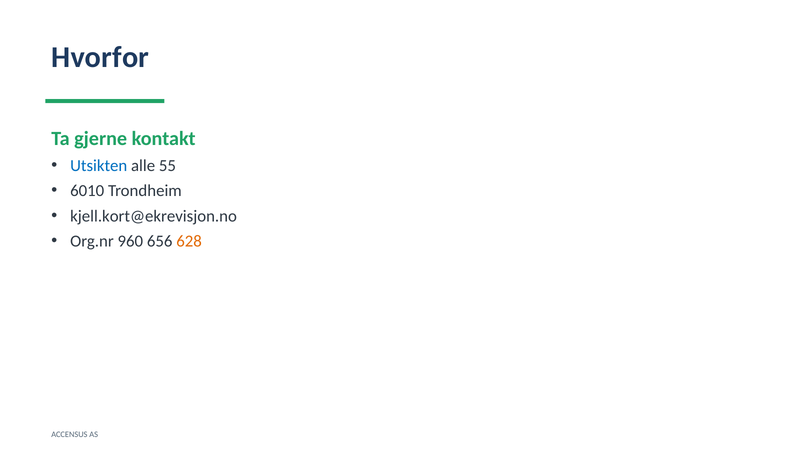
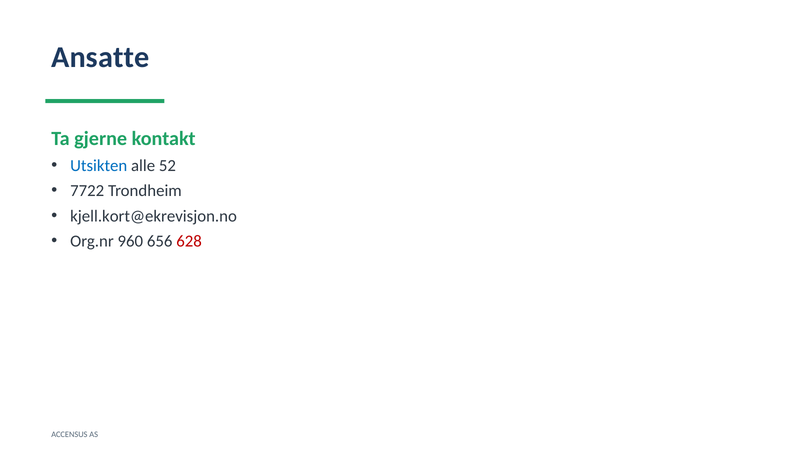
Hvorfor: Hvorfor -> Ansatte (100, 58)
55: 55 -> 52 (167, 166)
6010: 6010 -> 7722 (87, 191)
628 colour: orange -> red (189, 241)
